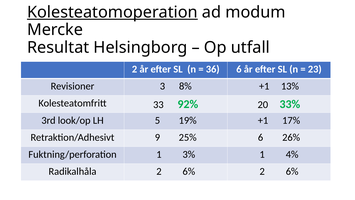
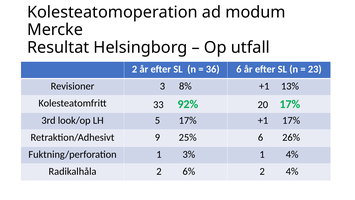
Kolesteatomoperation underline: present -> none (112, 12)
20 33%: 33% -> 17% (290, 104)
5 19%: 19% -> 17% (188, 120)
6% 2 6%: 6% -> 4% (292, 171)
